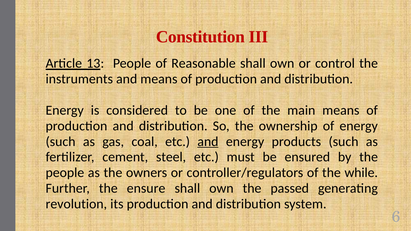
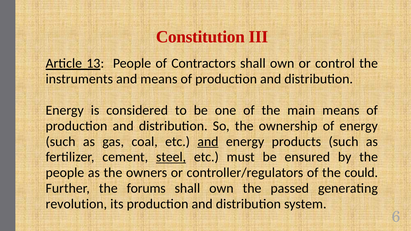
Reasonable: Reasonable -> Contractors (204, 63)
steel underline: none -> present (171, 157)
while: while -> could (361, 173)
ensure: ensure -> forums (146, 189)
